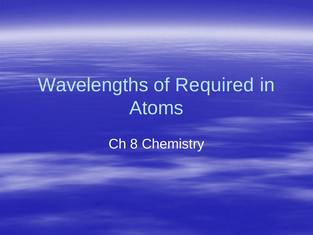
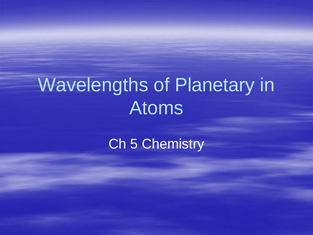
Required: Required -> Planetary (215, 85)
8: 8 -> 5 (134, 144)
